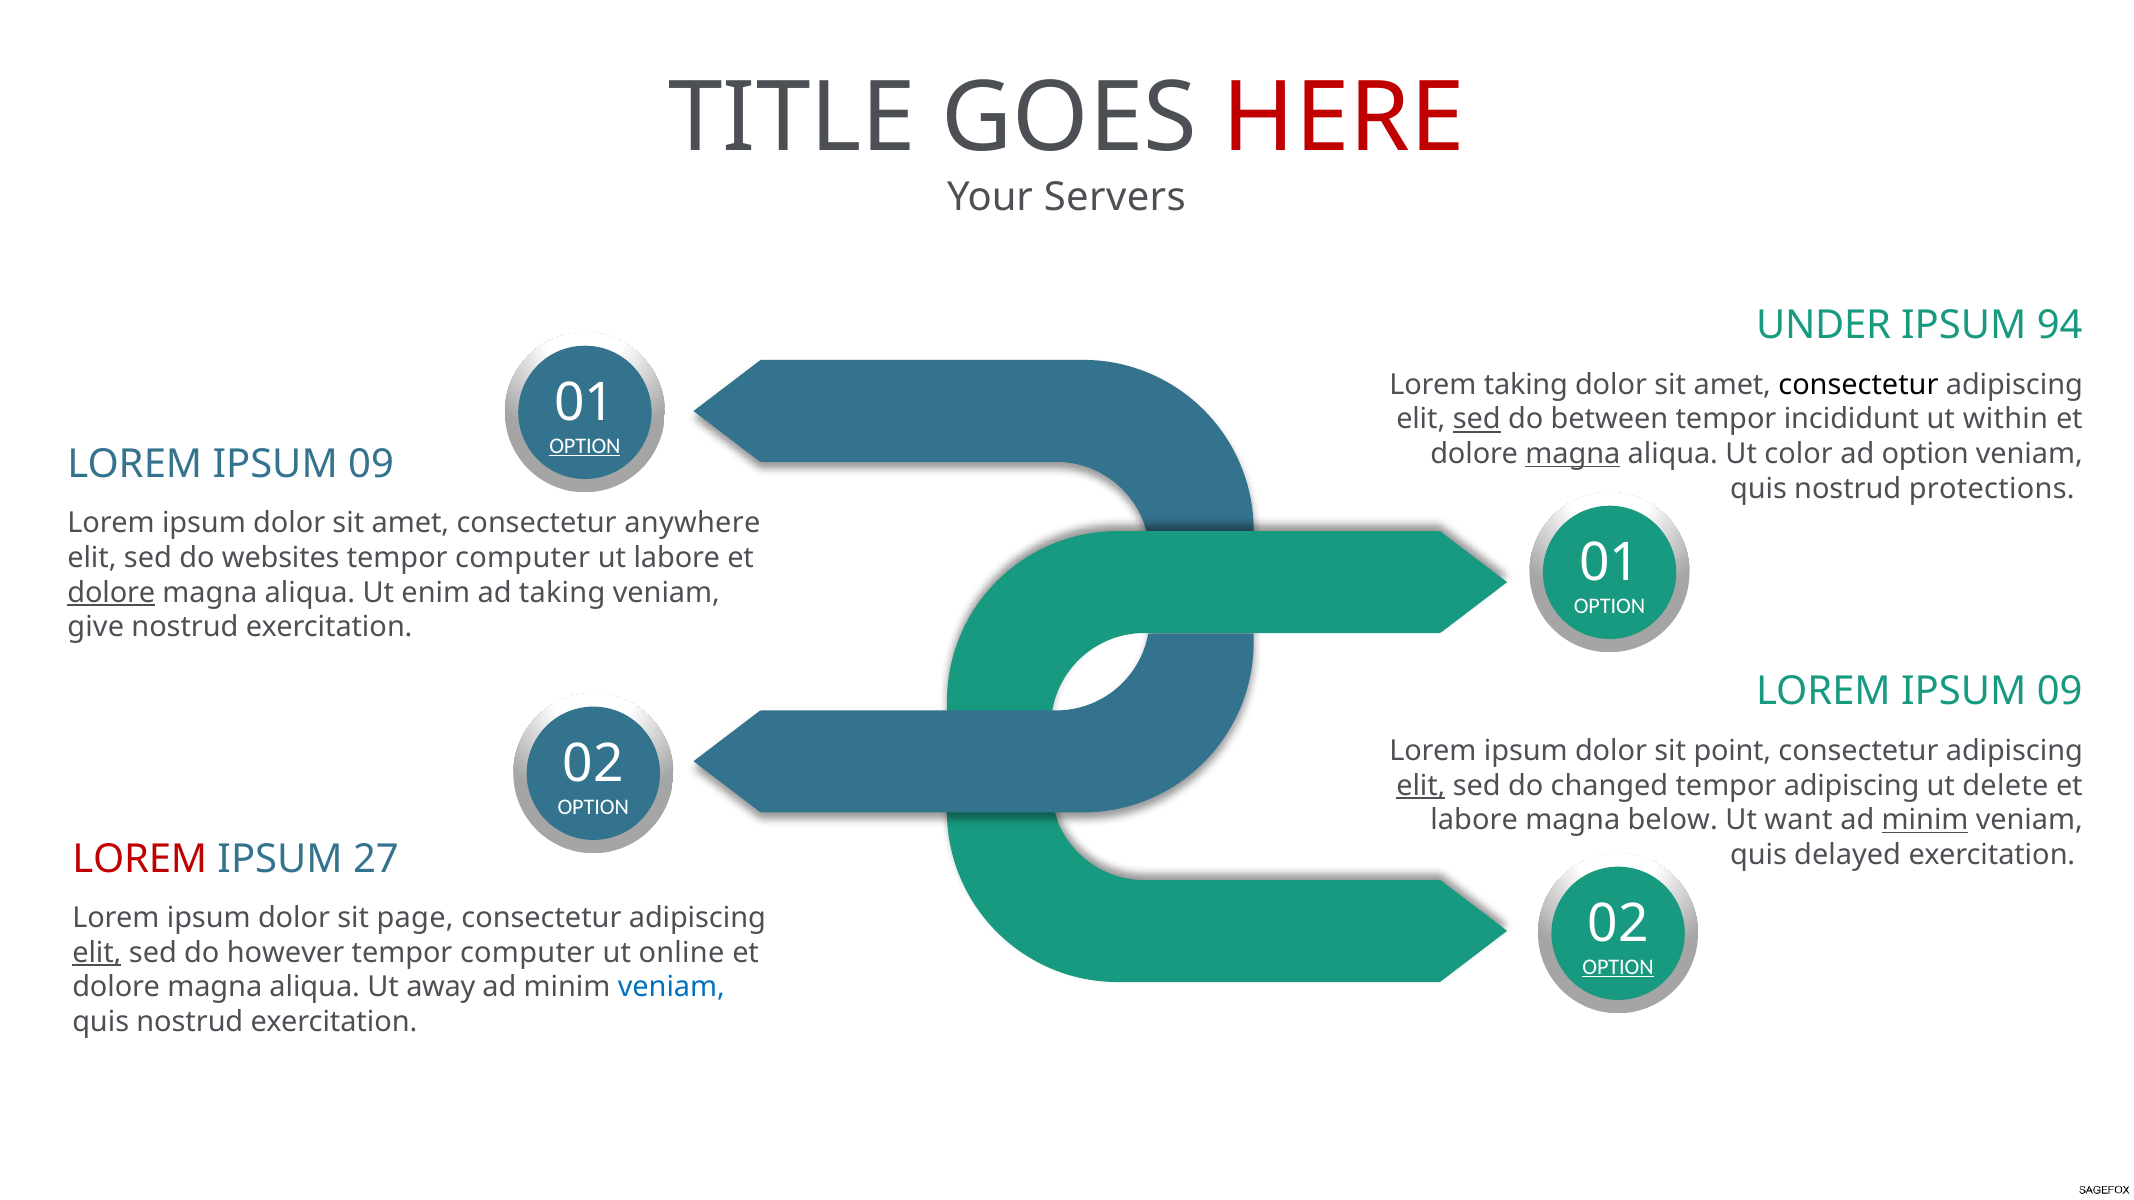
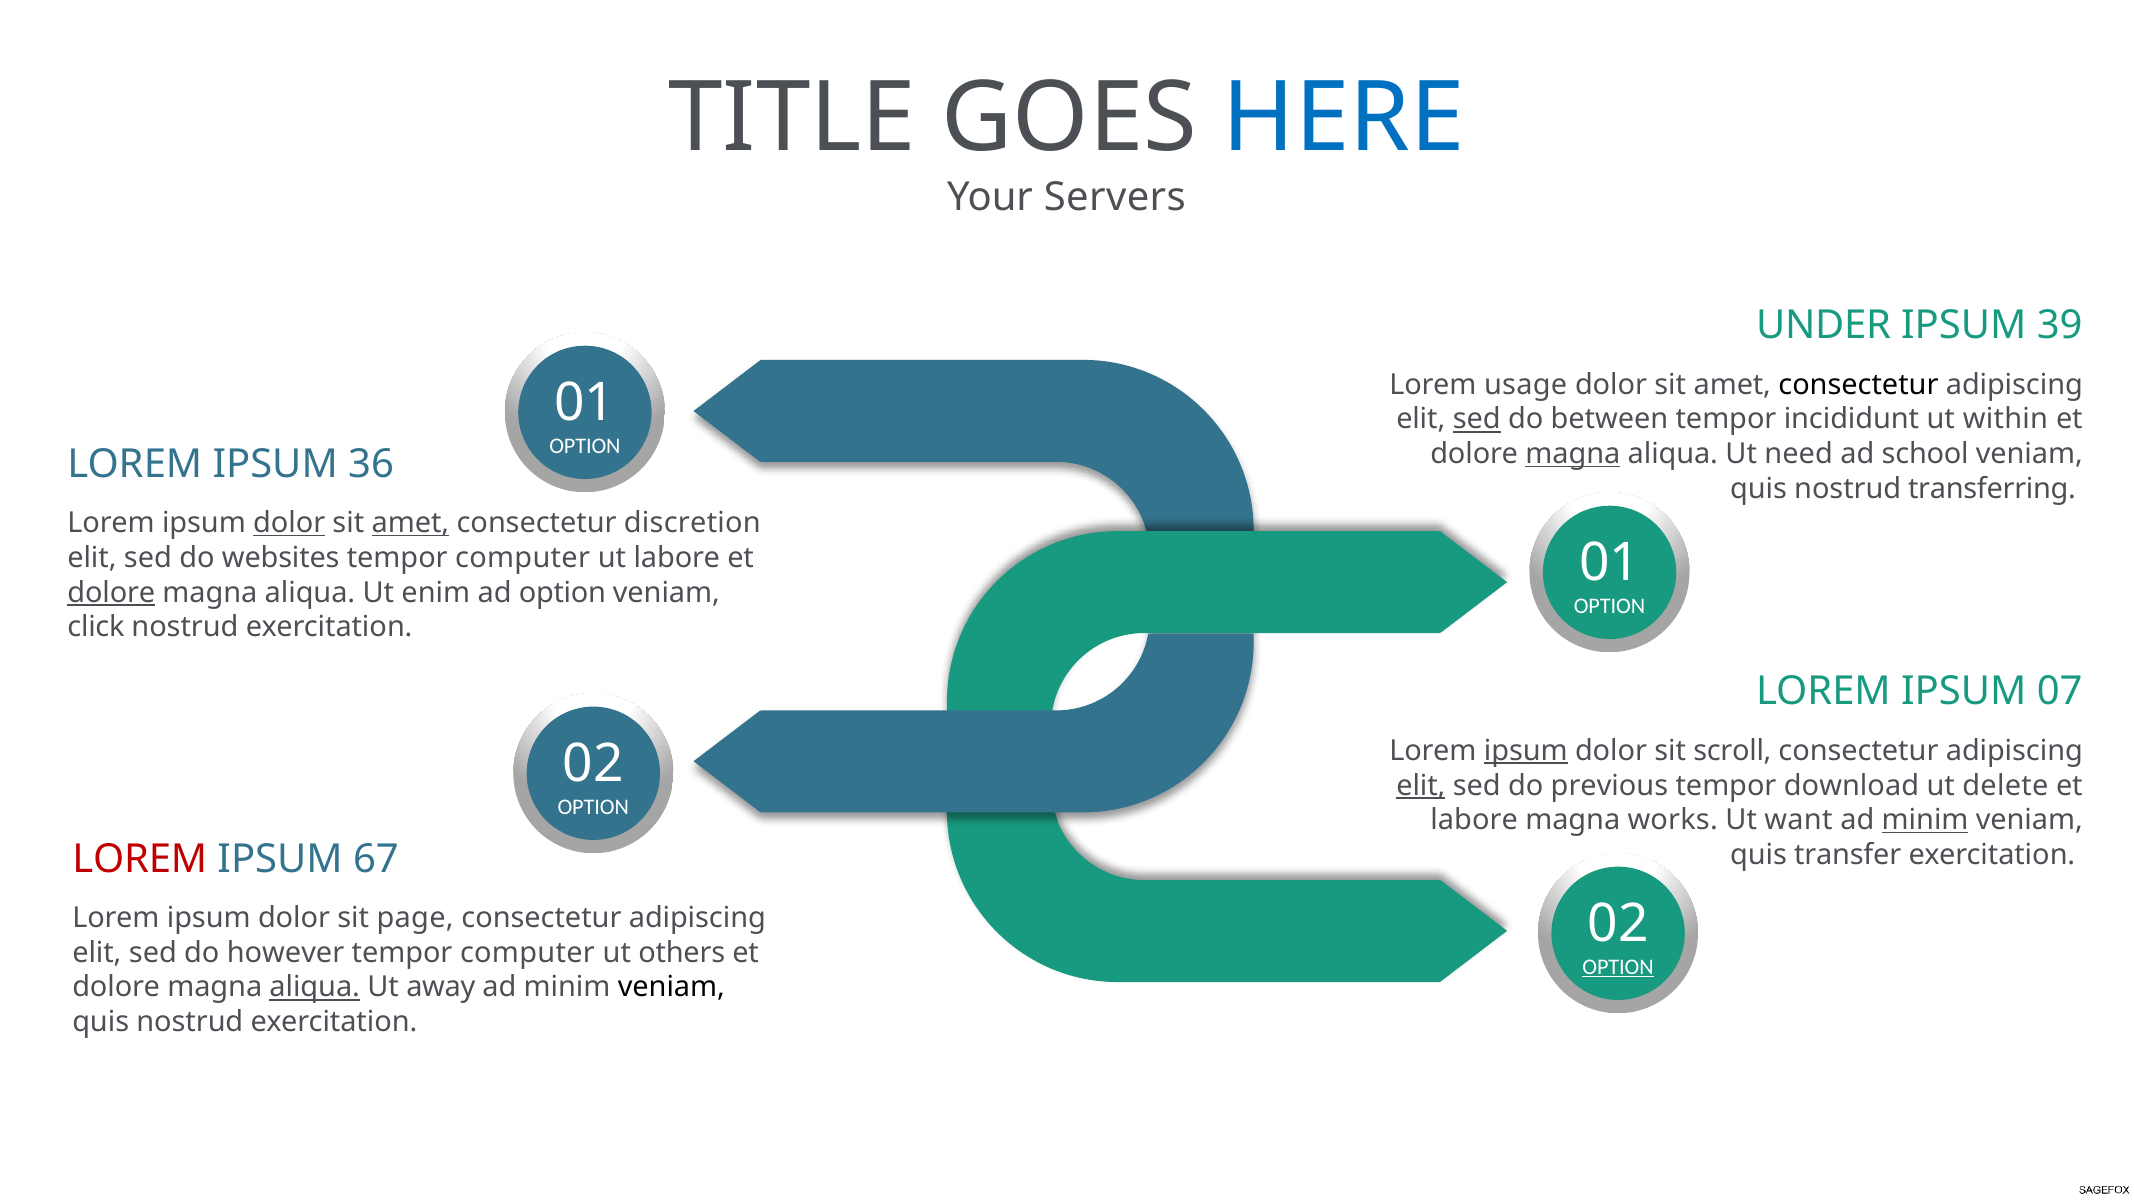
HERE colour: red -> blue (1344, 119)
94: 94 -> 39 (2060, 325)
Lorem taking: taking -> usage (1526, 385)
OPTION underline: present -> none (585, 446)
color: color -> need (1799, 454)
ad option: option -> school (1925, 454)
09: 09 -> 36 (371, 464)
protections: protections -> transferring (1992, 489)
dolor underline: none -> present (289, 523)
amet underline: none -> present (410, 523)
anywhere: anywhere -> discretion (692, 523)
ad taking: taking -> option (562, 593)
give: give -> click (96, 627)
09: 09 -> 07 (2060, 692)
ipsum underline: none -> present (1526, 751)
point: point -> scroll (1732, 751)
changed: changed -> previous (1609, 786)
tempor adipiscing: adipiscing -> download (1851, 786)
below: below -> works (1673, 820)
delayed: delayed -> transfer (1848, 855)
27: 27 -> 67 (376, 859)
elit underline: present -> none (97, 953)
online: online -> others (682, 953)
aliqua underline: none -> present (315, 988)
veniam colour: blue -> black (671, 988)
